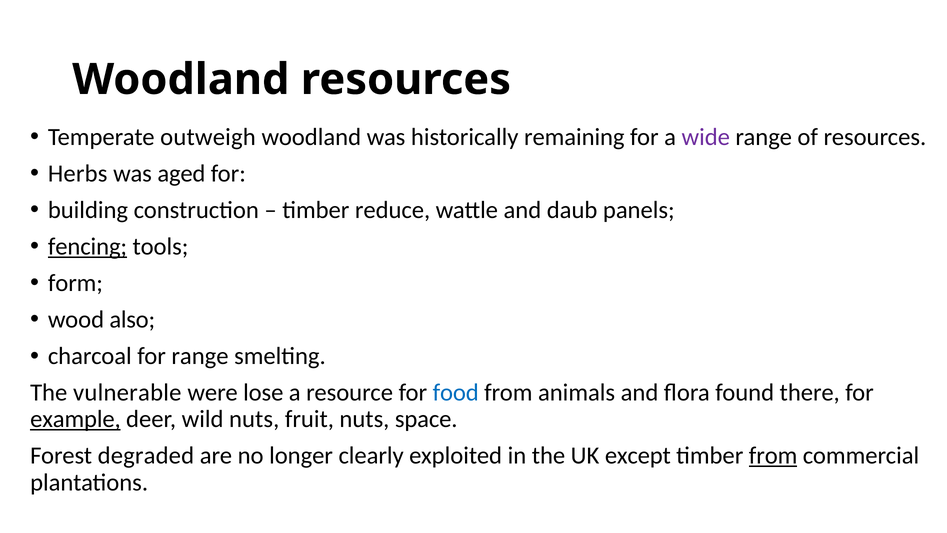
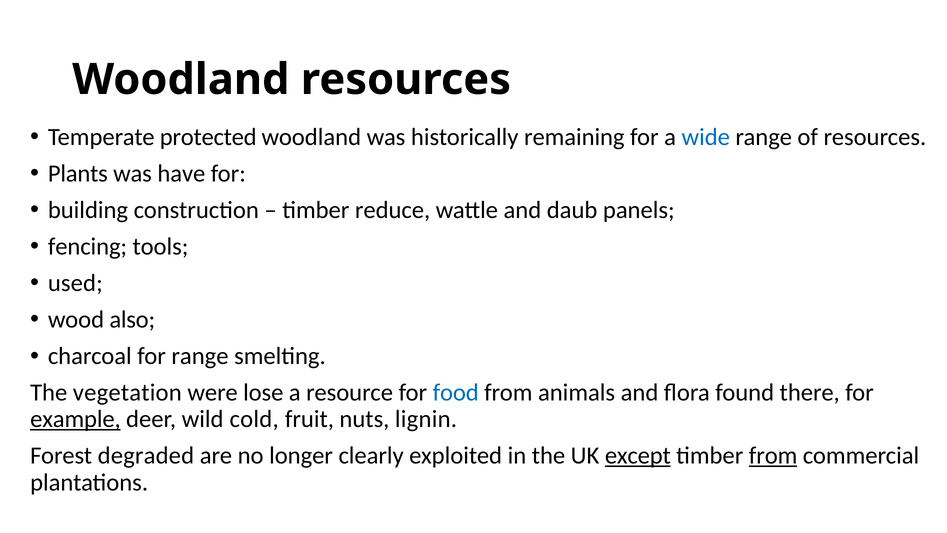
outweigh: outweigh -> protected (208, 137)
wide colour: purple -> blue (706, 137)
Herbs: Herbs -> Plants (78, 174)
aged: aged -> have (181, 174)
fencing underline: present -> none (87, 246)
form: form -> used (75, 283)
vulnerable: vulnerable -> vegetation (127, 392)
wild nuts: nuts -> cold (254, 419)
space: space -> lignin (426, 419)
except underline: none -> present (638, 456)
